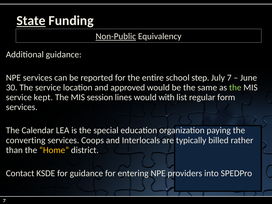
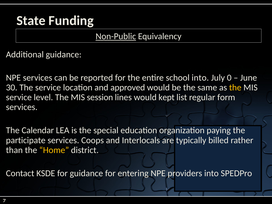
State underline: present -> none (31, 21)
school step: step -> into (200, 78)
July 7: 7 -> 0 (229, 78)
the colour: light green -> yellow (235, 87)
kept: kept -> level (43, 97)
with: with -> kept (167, 97)
converting: converting -> participate (26, 140)
